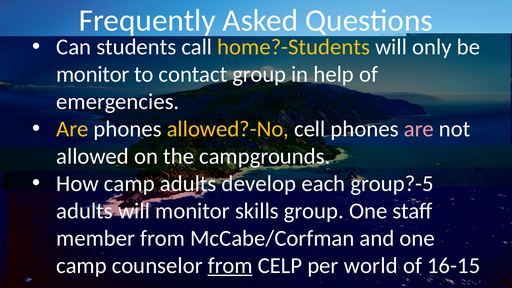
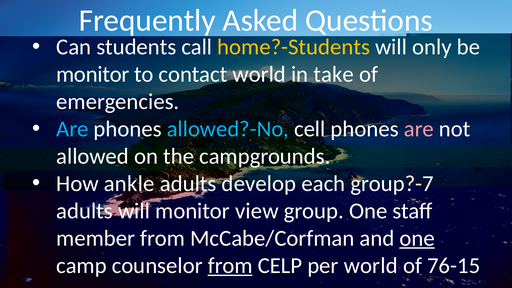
contact group: group -> world (259, 74)
help: help -> take (334, 74)
Are colour: yellow -> light blue (72, 129)
allowed?-No colour: yellow -> light blue (228, 129)
How camp: camp -> ankle (129, 184)
group?-5: group?-5 -> group?-7 (392, 184)
skills: skills -> view (257, 211)
one underline: none -> present (417, 238)
16-15: 16-15 -> 76-15 (454, 266)
